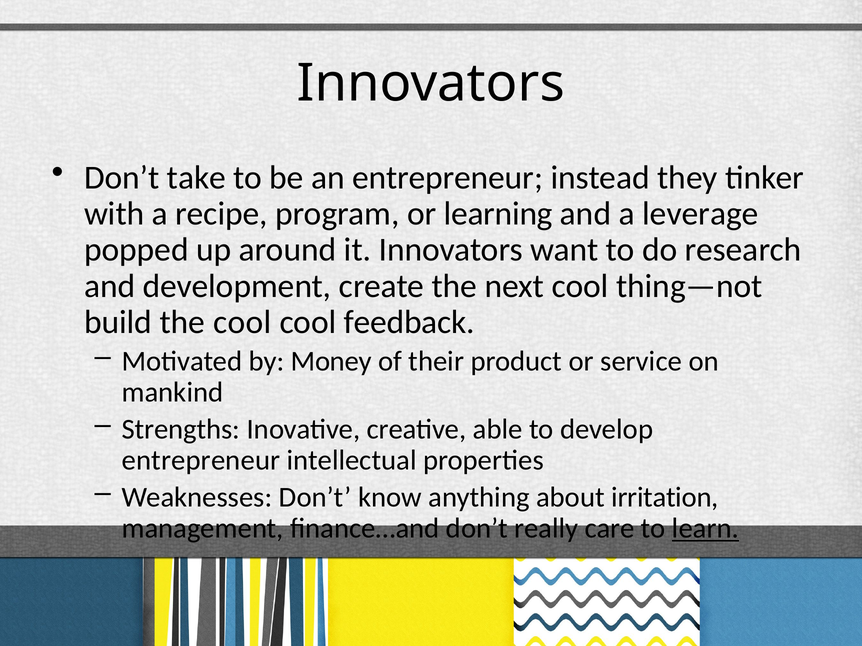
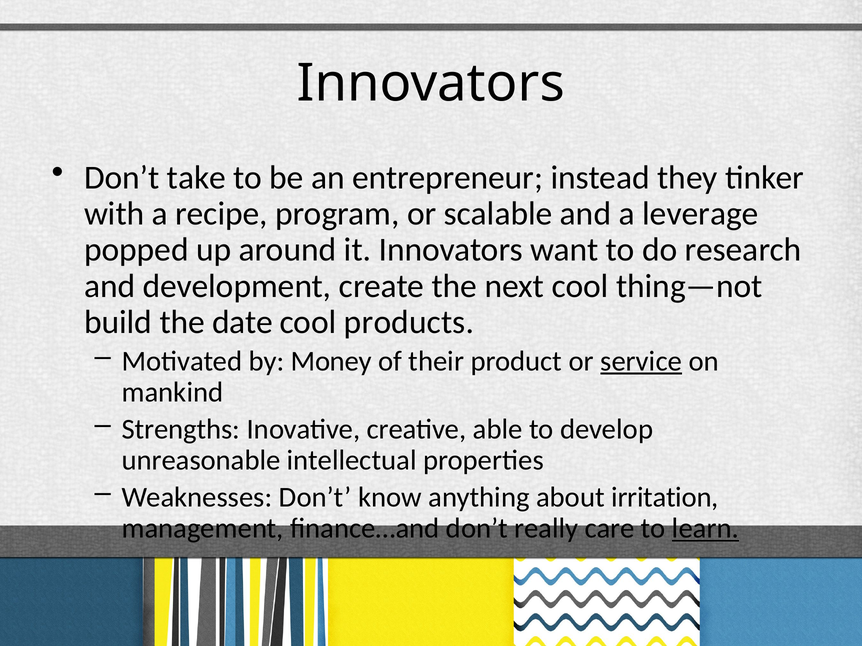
learning: learning -> scalable (498, 214)
the cool: cool -> date (242, 322)
feedback: feedback -> products (409, 322)
service underline: none -> present (641, 362)
entrepreneur: entrepreneur -> unreasonable (201, 461)
